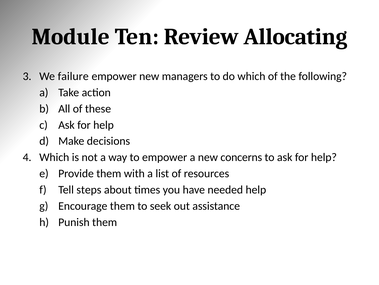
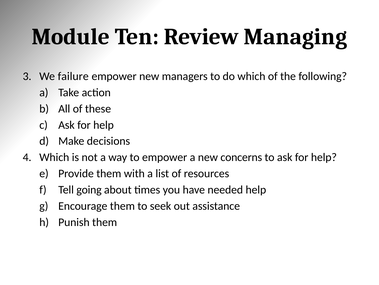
Allocating: Allocating -> Managing (295, 37)
steps: steps -> going (89, 189)
